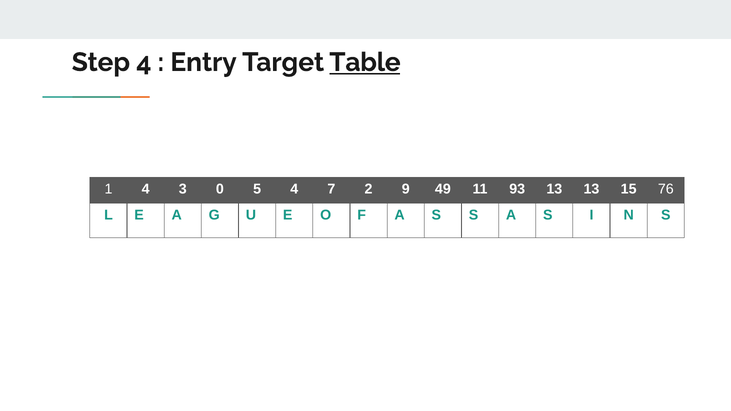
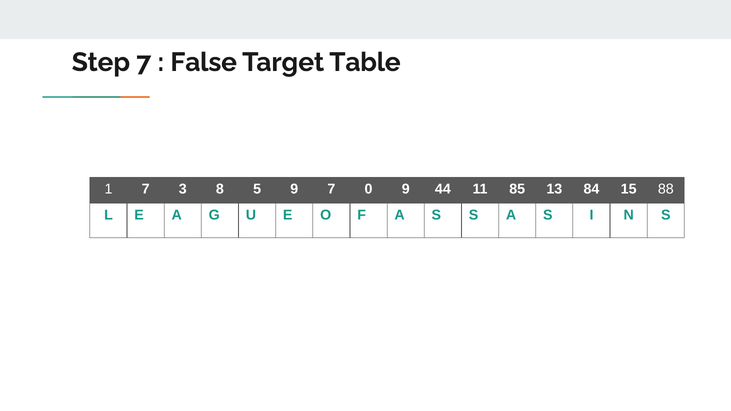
Step 4: 4 -> 7 (144, 62)
Entry: Entry -> False (204, 62)
Table underline: present -> none (365, 62)
1 4: 4 -> 7 (146, 189)
0: 0 -> 8 (220, 189)
5 4: 4 -> 9 (294, 189)
2: 2 -> 0 (369, 189)
49: 49 -> 44 (443, 189)
93: 93 -> 85 (517, 189)
13 13: 13 -> 84 (591, 189)
76: 76 -> 88 (666, 189)
